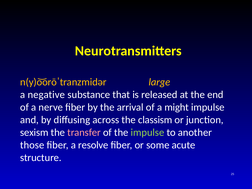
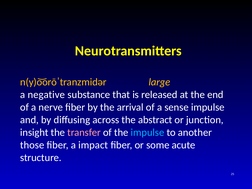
might: might -> sense (177, 107)
classism: classism -> abstract (155, 120)
sexism: sexism -> insight (34, 132)
impulse colour: light green -> light blue (148, 132)
resolve: resolve -> impact (93, 145)
